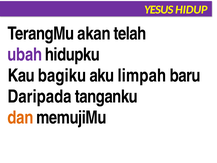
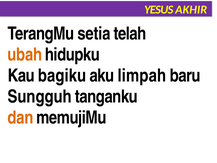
HIDUP: HIDUP -> AKHIR (191, 10)
akan: akan -> setia (94, 34)
ubah colour: purple -> orange (25, 55)
Daripada: Daripada -> Sungguh (40, 97)
